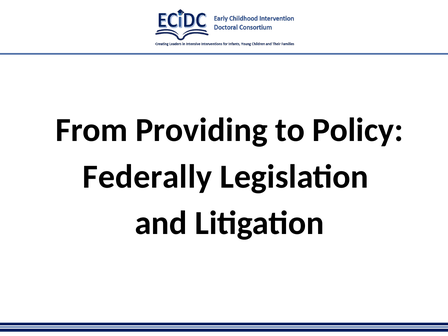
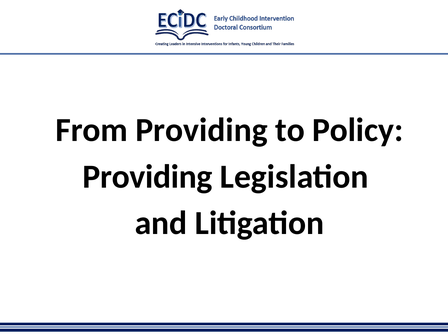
Federally: Federally -> Providing (148, 177)
